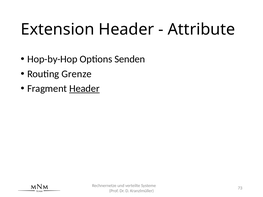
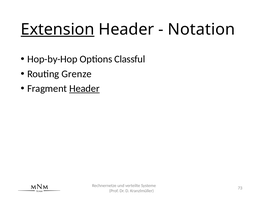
Extension underline: none -> present (58, 29)
Attribute: Attribute -> Notation (201, 29)
Senden: Senden -> Classful (130, 59)
